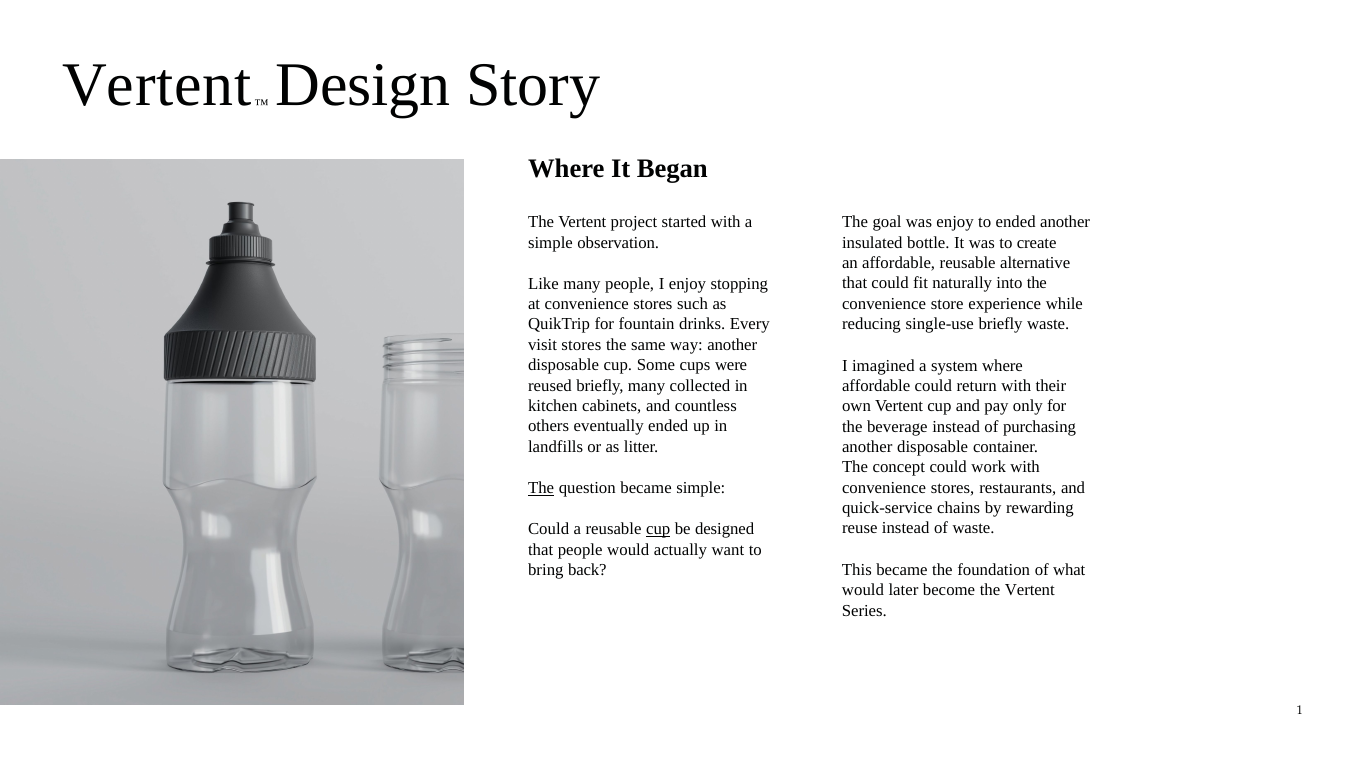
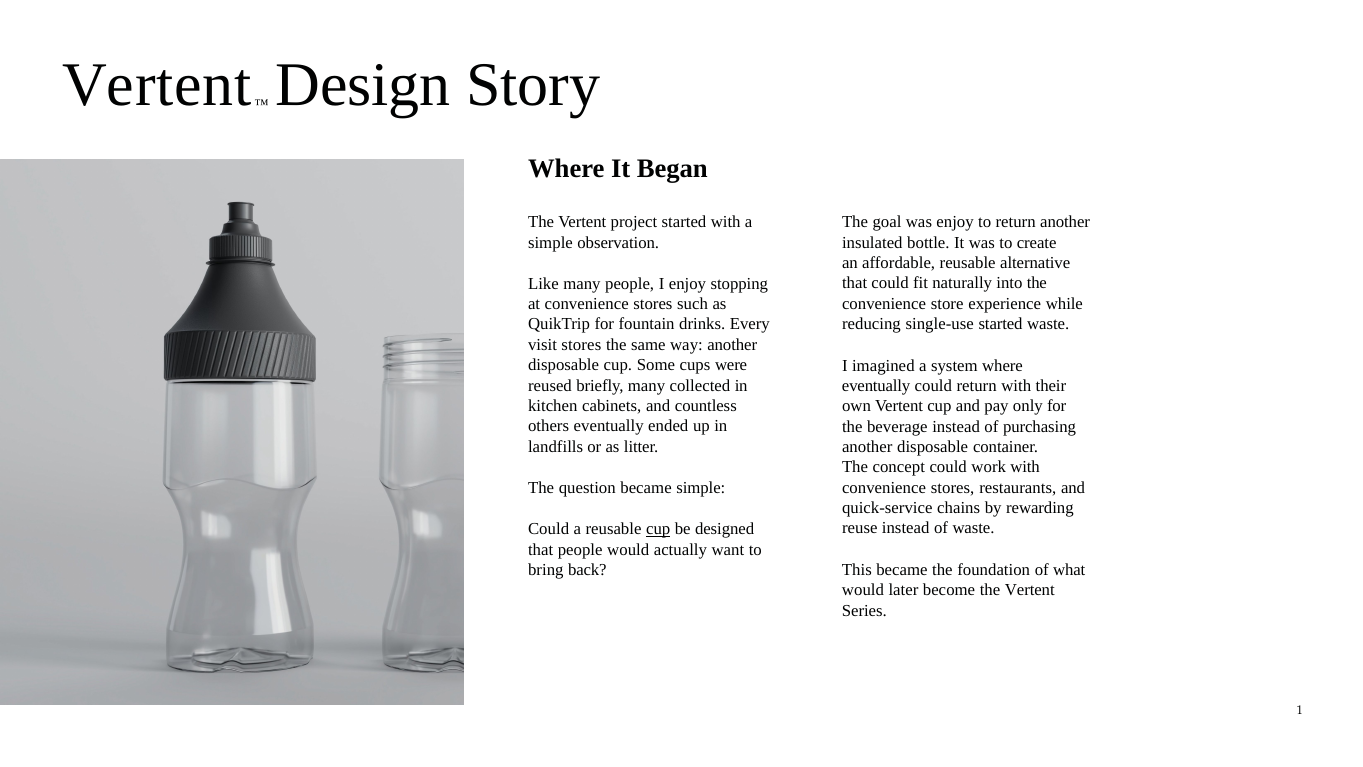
to ended: ended -> return (1016, 222)
single-use briefly: briefly -> started (1001, 324)
affordable: affordable -> eventually (876, 386)
The underline: present -> none (541, 488)
